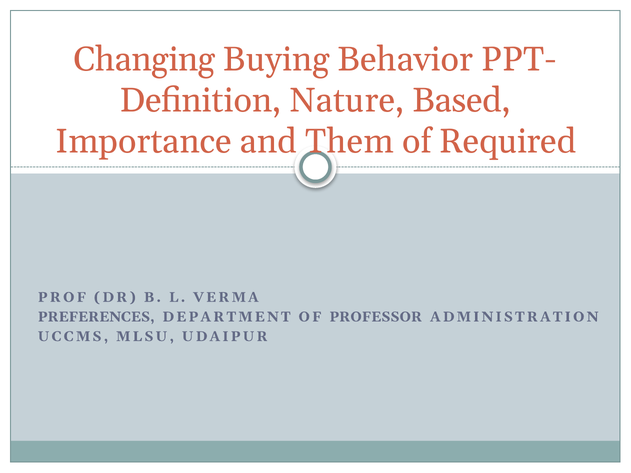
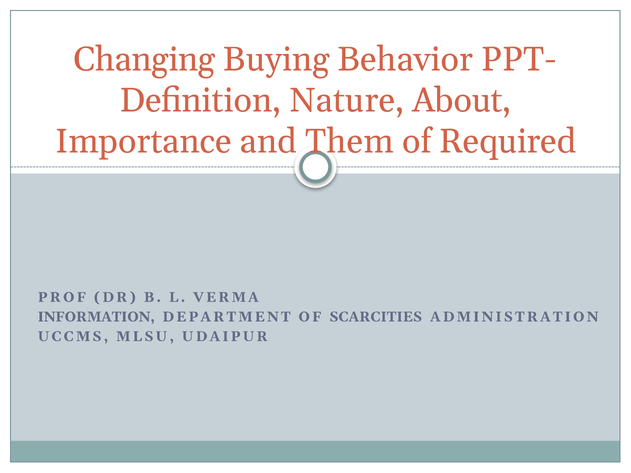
Based: Based -> About (462, 101)
PREFERENCES: PREFERENCES -> INFORMATION (96, 317)
PROFESSOR: PROFESSOR -> SCARCITIES (376, 317)
